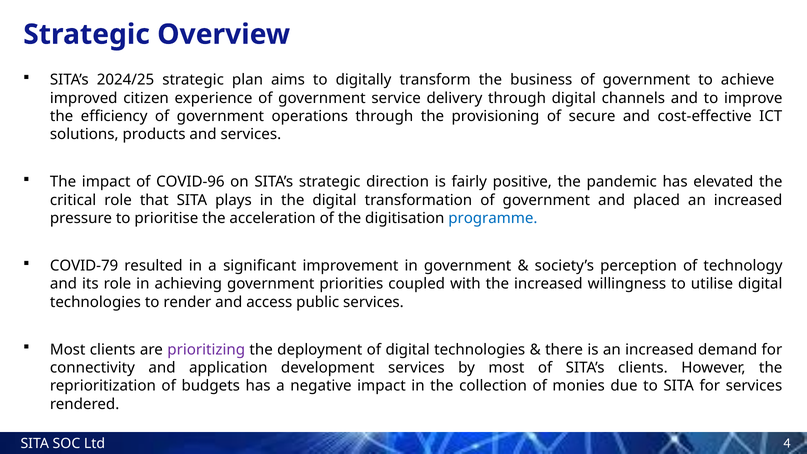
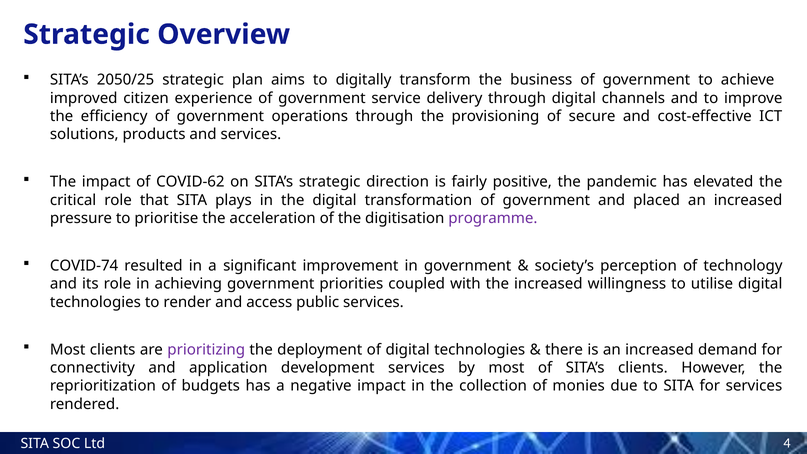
2024/25: 2024/25 -> 2050/25 (126, 80)
COVID-96: COVID-96 -> COVID-62 (190, 182)
programme colour: blue -> purple (493, 218)
COVID-79: COVID-79 -> COVID-74 (84, 266)
